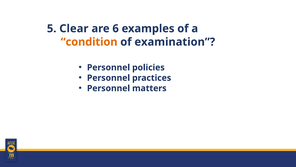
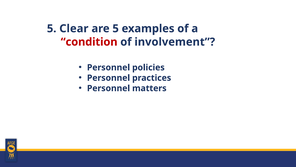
are 6: 6 -> 5 (116, 28)
condition colour: orange -> red (89, 42)
examination: examination -> involvement (175, 42)
